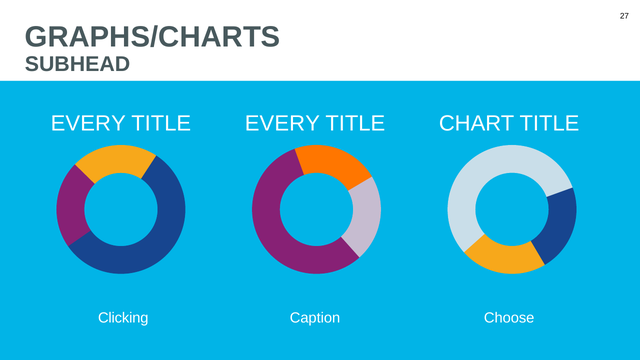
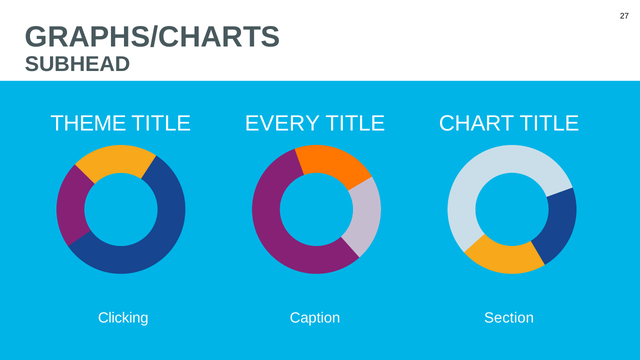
EVERY: EVERY -> THEME (88, 123)
Choose: Choose -> Section (509, 318)
